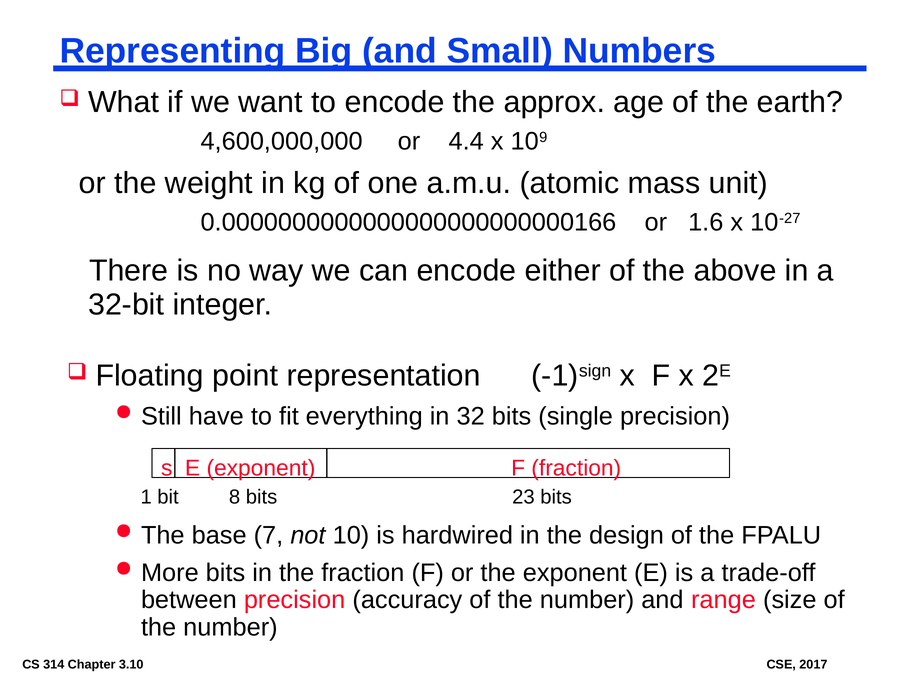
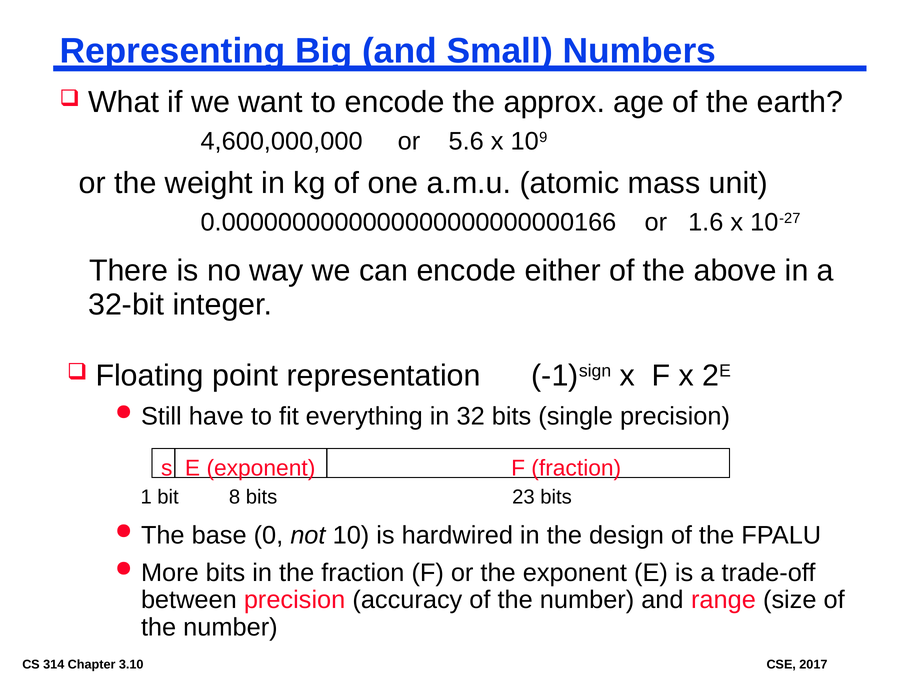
4.4: 4.4 -> 5.6 (466, 141)
7: 7 -> 0 (268, 535)
